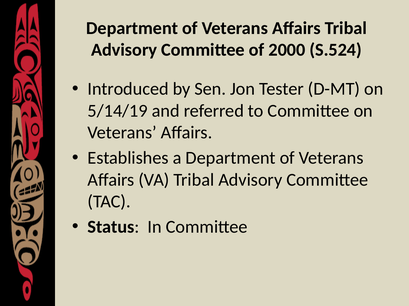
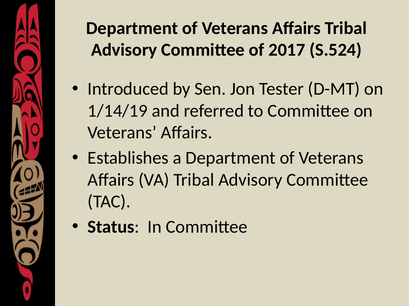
2000: 2000 -> 2017 (287, 50)
5/14/19: 5/14/19 -> 1/14/19 (118, 111)
